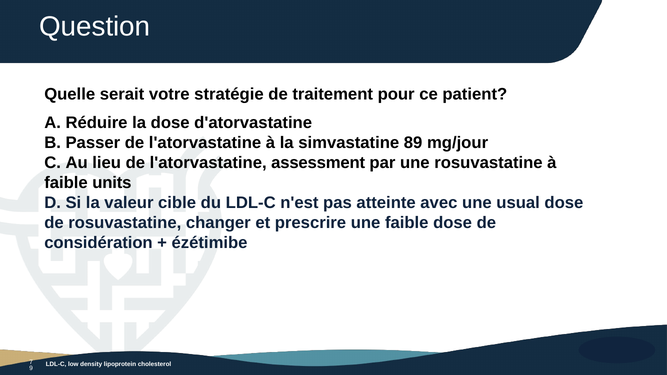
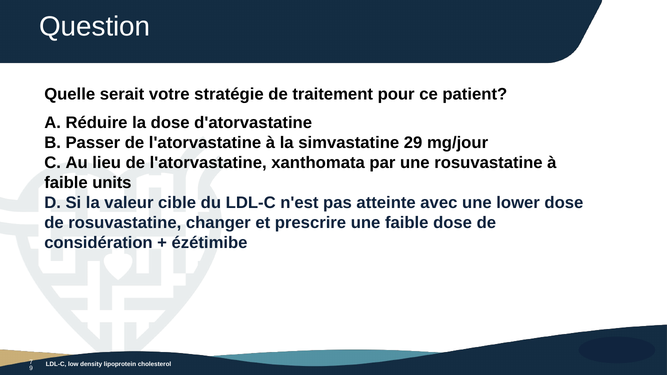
89: 89 -> 29 (413, 143)
assessment: assessment -> xanthomata (318, 163)
usual: usual -> lower (518, 203)
